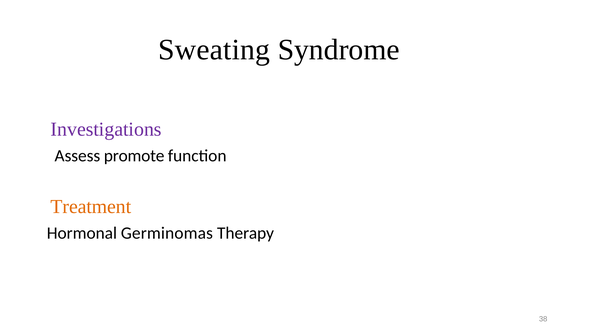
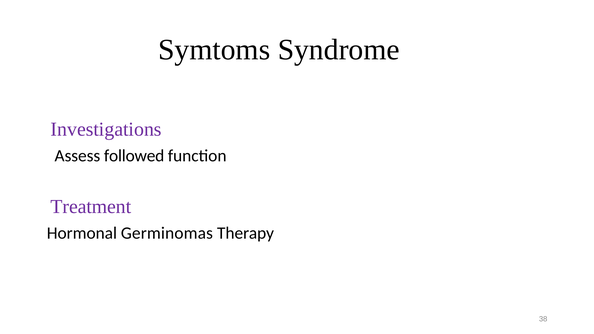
Sweating: Sweating -> Symtoms (214, 50)
promote: promote -> followed (134, 156)
Treatment colour: orange -> purple (91, 207)
